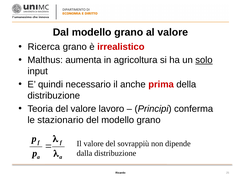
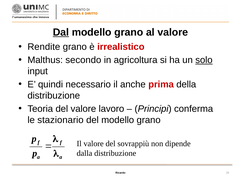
Dal underline: none -> present (61, 32)
Ricerca: Ricerca -> Rendite (44, 47)
aumenta: aumenta -> secondo (83, 60)
